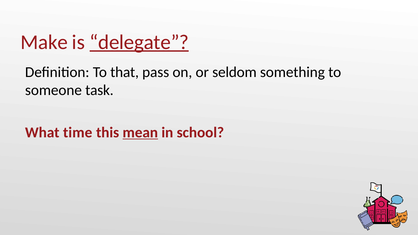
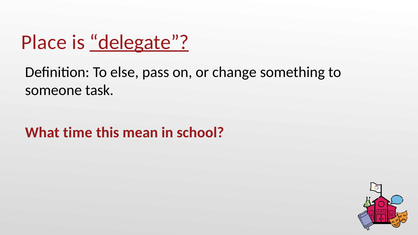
Make: Make -> Place (44, 42)
that: that -> else (124, 72)
seldom: seldom -> change (234, 72)
mean underline: present -> none (140, 133)
